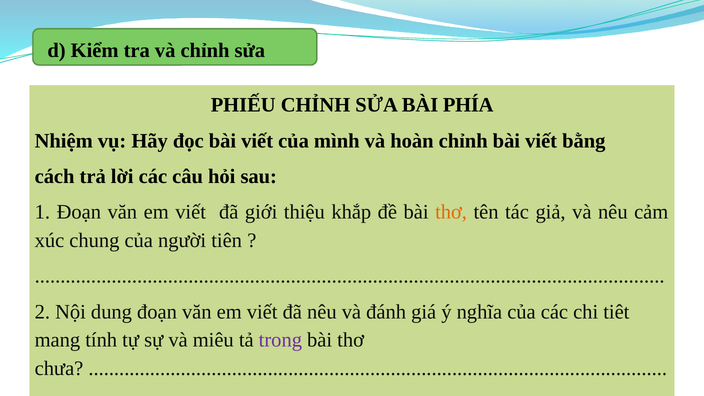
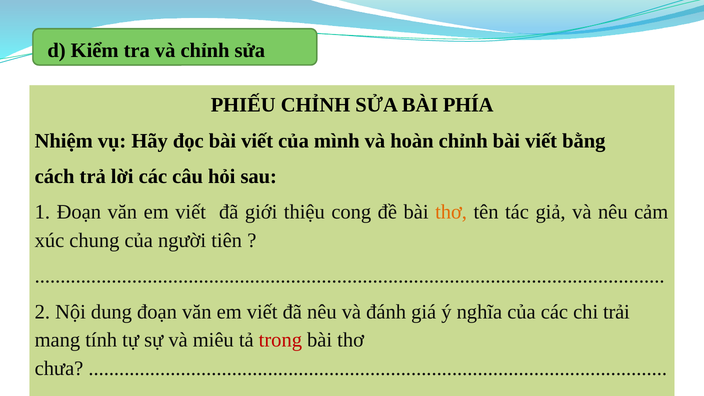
khắp: khắp -> cong (351, 212)
tiêt: tiêt -> trải (616, 312)
trong colour: purple -> red (280, 340)
